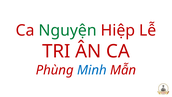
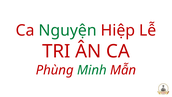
Minh colour: blue -> green (92, 70)
